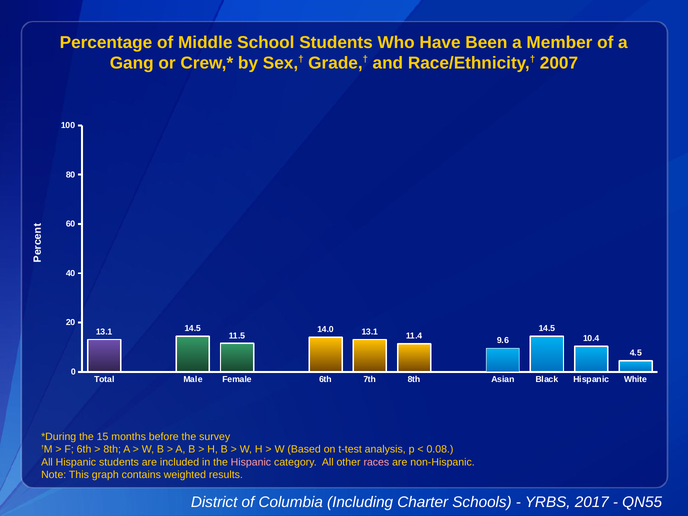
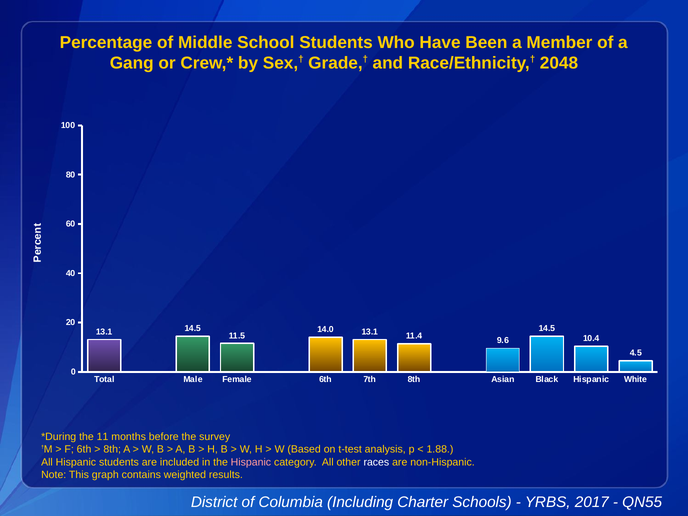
2007: 2007 -> 2048 (559, 63)
15: 15 -> 11 (103, 437)
0.08: 0.08 -> 1.88 (440, 450)
races colour: pink -> white (376, 462)
